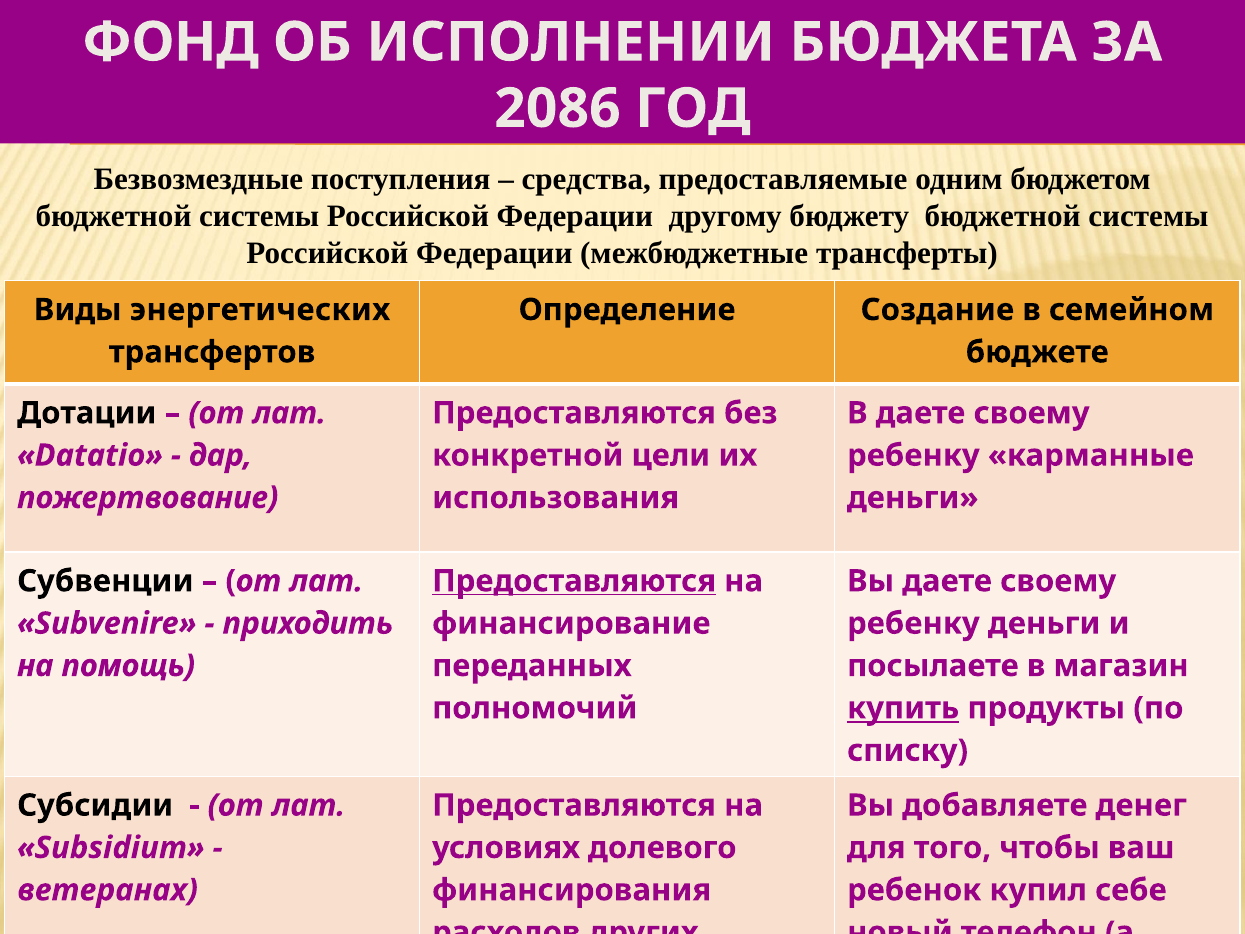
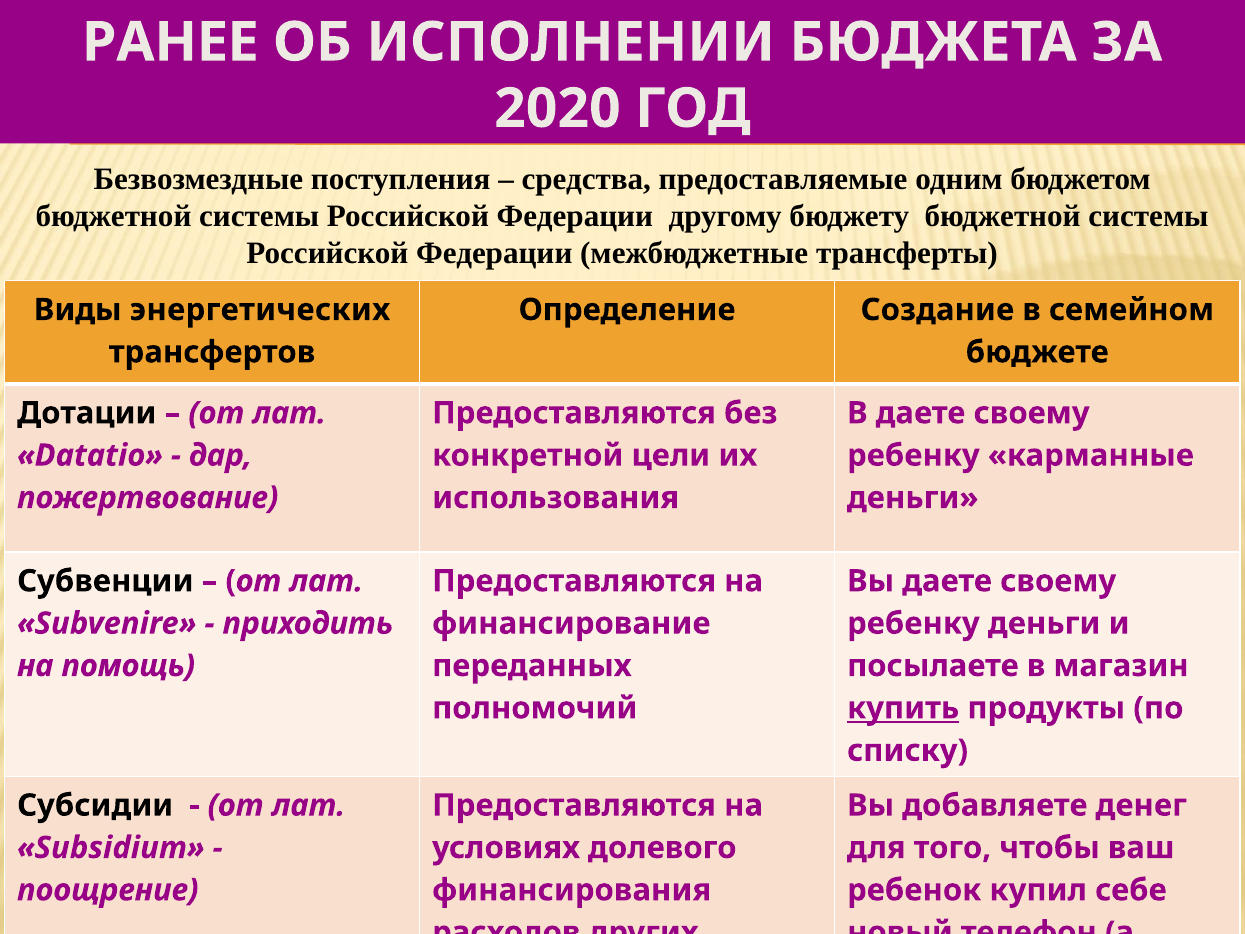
ФОНД: ФОНД -> РАНЕЕ (170, 42)
2086: 2086 -> 2020 (557, 109)
Предоставляются underline: present -> none (574, 581)
ветеранах: ветеранах -> поощрение (108, 890)
